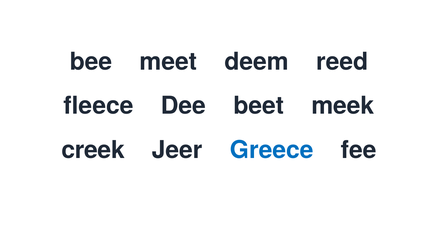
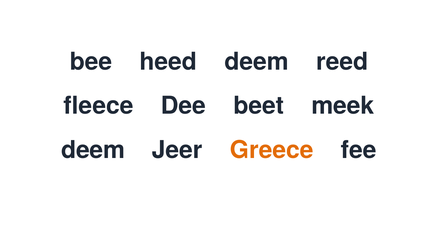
meet: meet -> heed (168, 62)
creek: creek -> deem (93, 150)
Greece colour: blue -> orange (272, 150)
